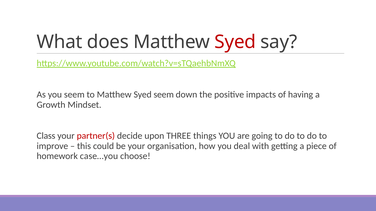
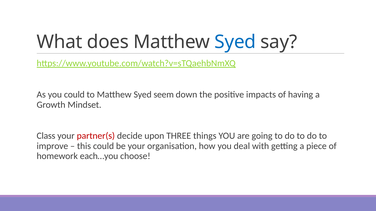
Syed colour: red -> blue (235, 42)
you seem: seem -> could (74, 95)
case…you: case…you -> each…you (99, 157)
